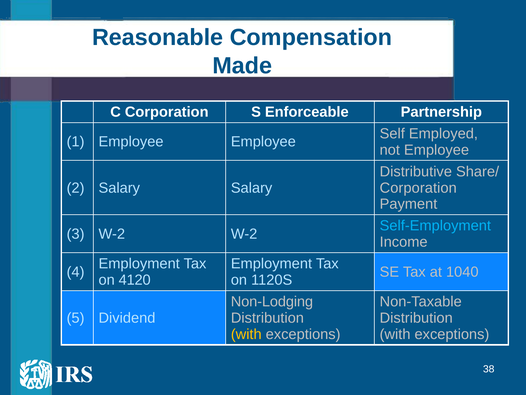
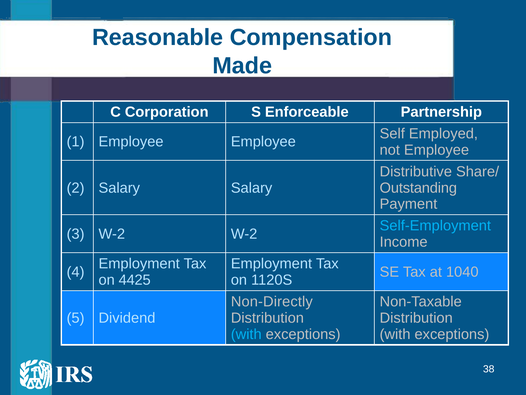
Corporation: Corporation -> Outstanding (418, 188)
4120: 4120 -> 4425 (135, 280)
Non-Lodging: Non-Lodging -> Non-Directly (272, 301)
with colour: yellow -> light blue (246, 334)
